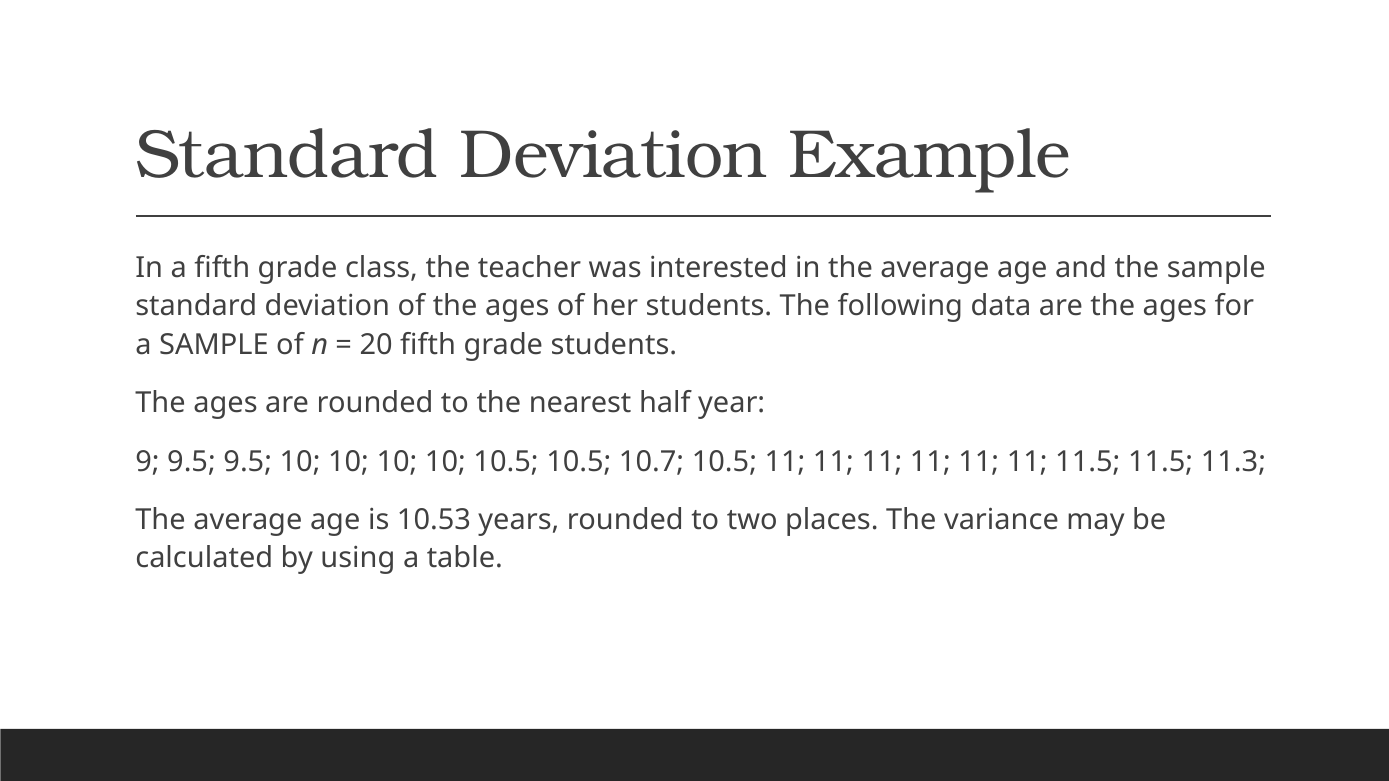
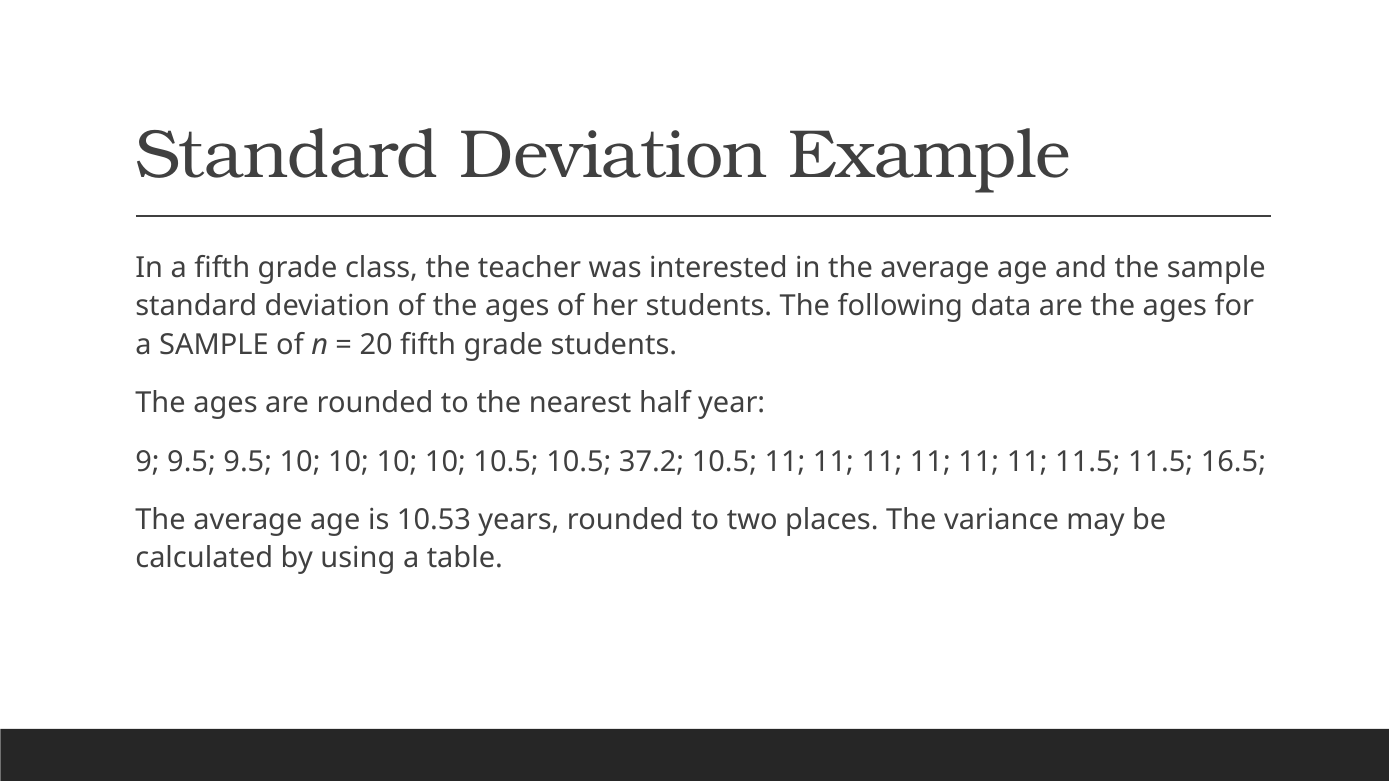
10.7: 10.7 -> 37.2 (652, 462)
11.3: 11.3 -> 16.5 (1233, 462)
